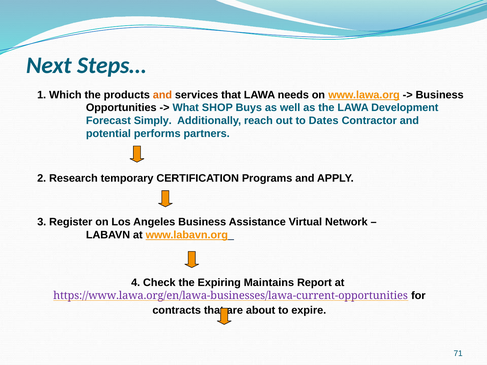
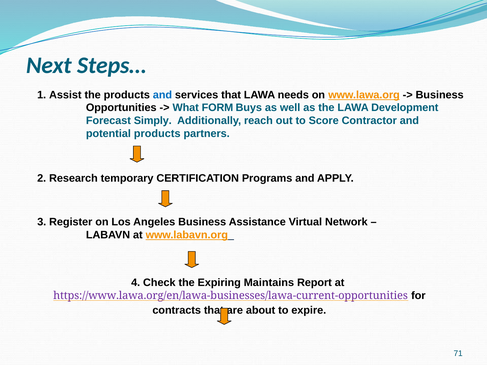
Which: Which -> Assist (65, 95)
and colour: orange -> blue (162, 95)
SHOP: SHOP -> FORM (217, 108)
Dates: Dates -> Score (324, 121)
potential performs: performs -> products (157, 134)
